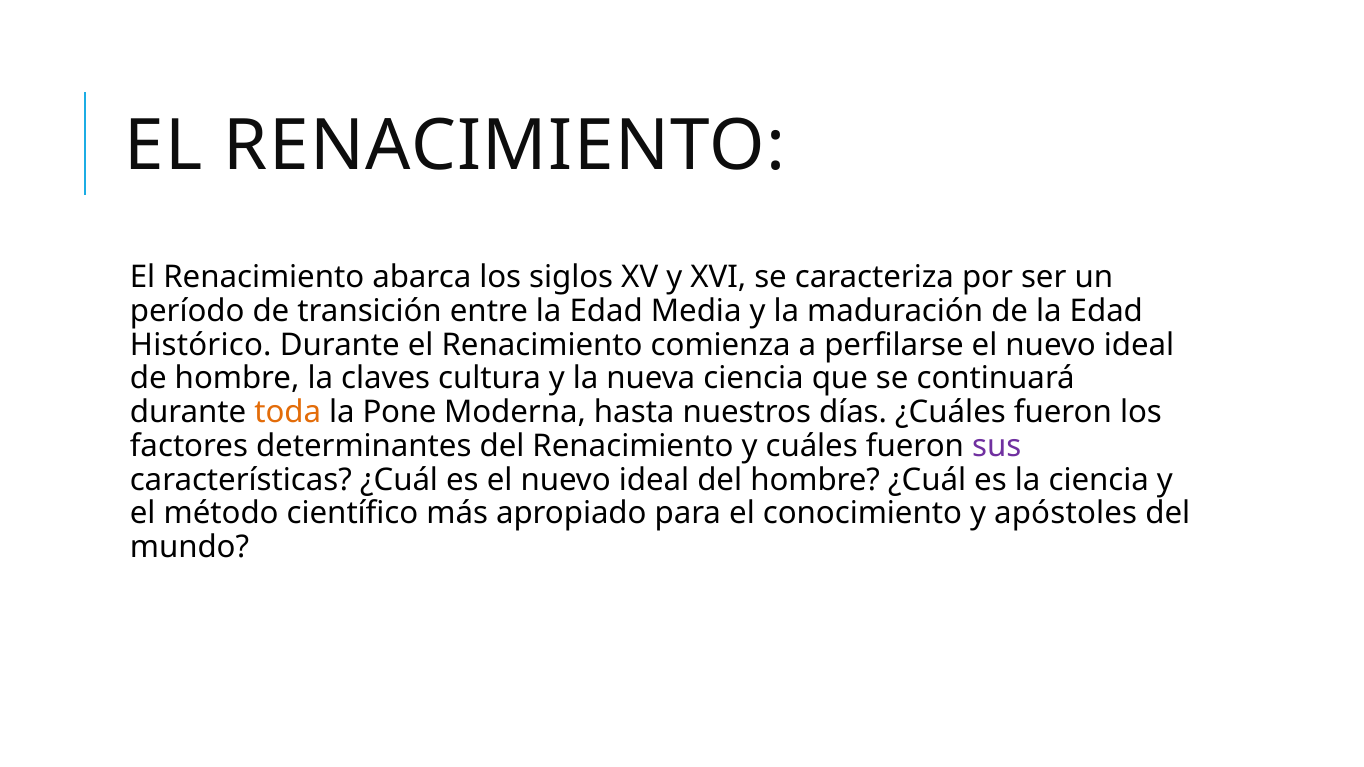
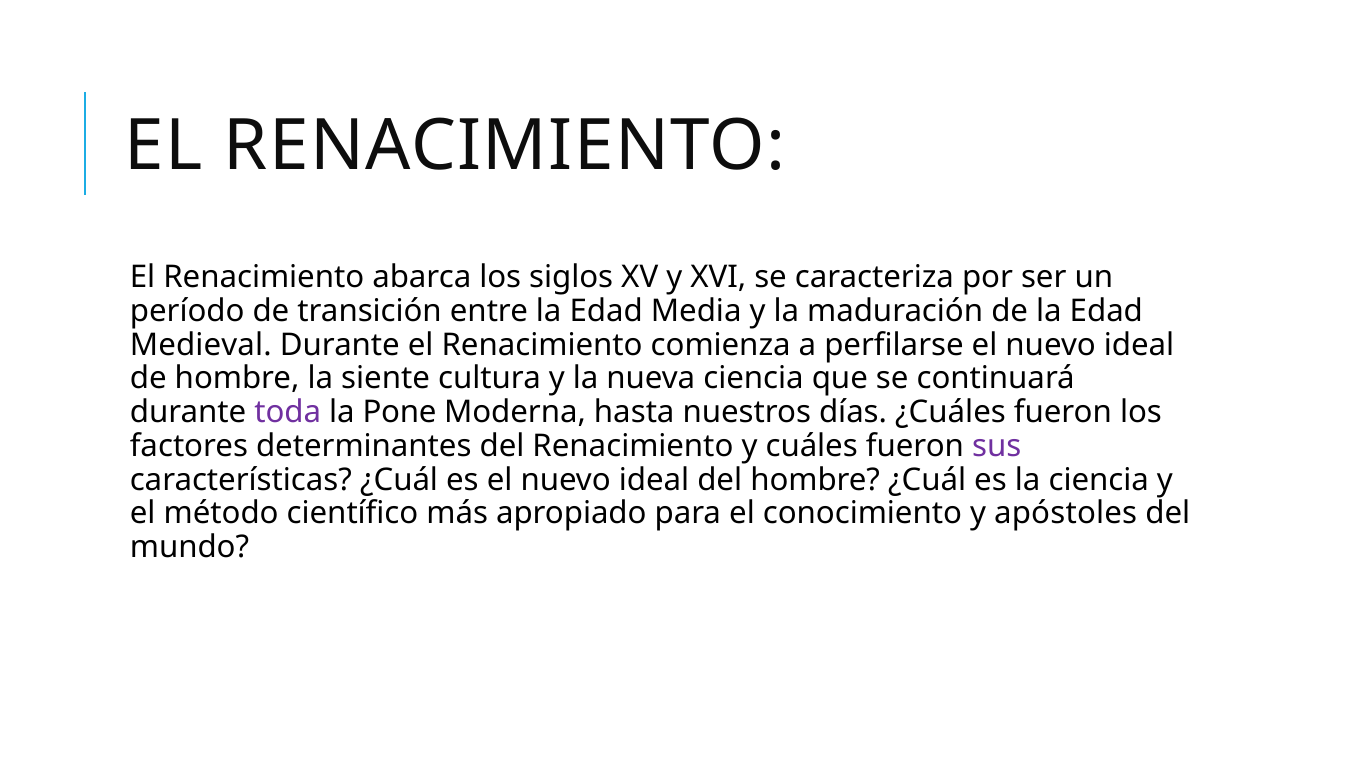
Histórico: Histórico -> Medieval (201, 345)
claves: claves -> siente (386, 379)
toda colour: orange -> purple (288, 413)
